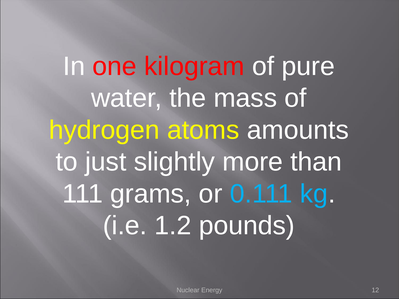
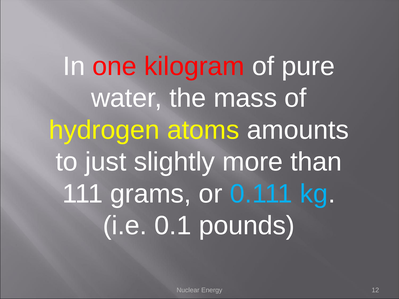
1.2: 1.2 -> 0.1 (173, 226)
